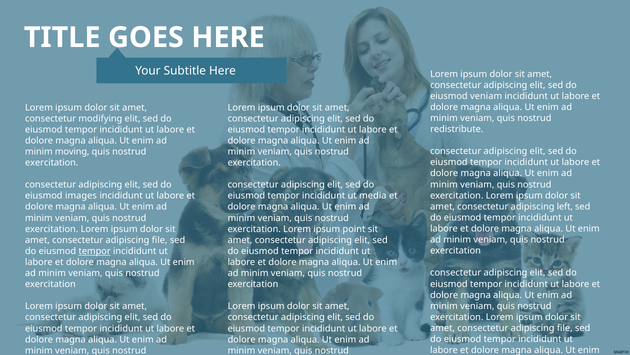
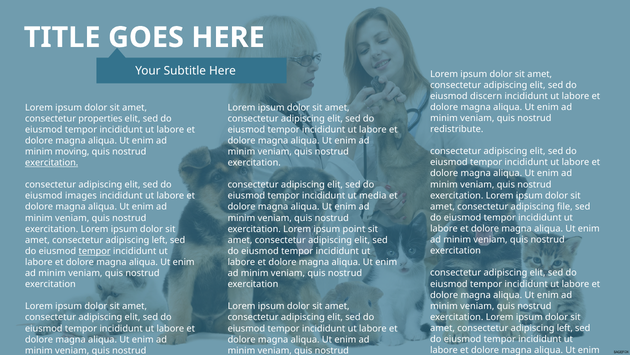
eiusmod veniam: veniam -> discern (486, 96)
modifying: modifying -> properties (100, 118)
exercitation underline: none -> present (52, 162)
left: left -> file (565, 206)
file: file -> left (160, 240)
file: file -> left (565, 328)
